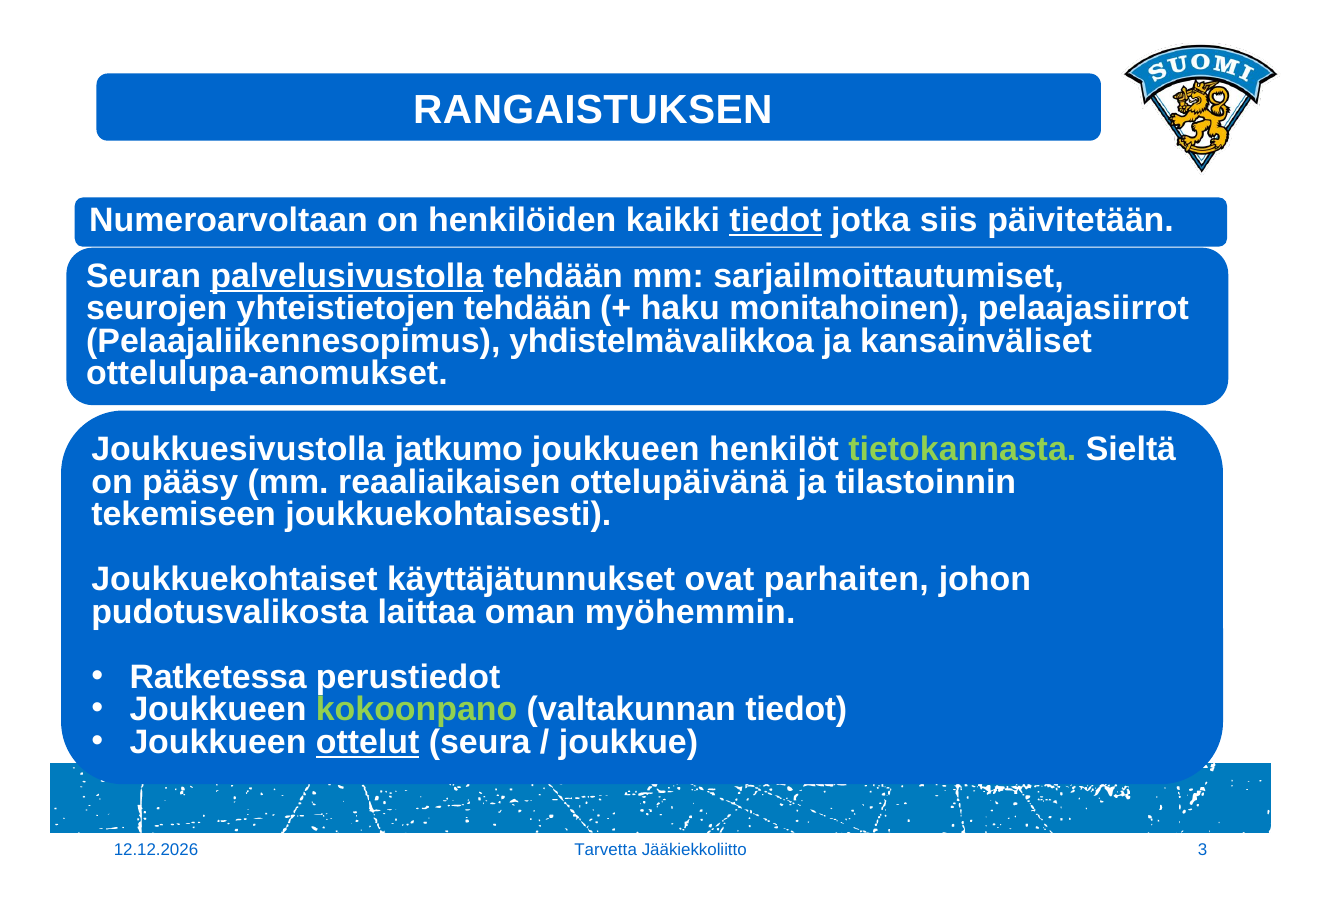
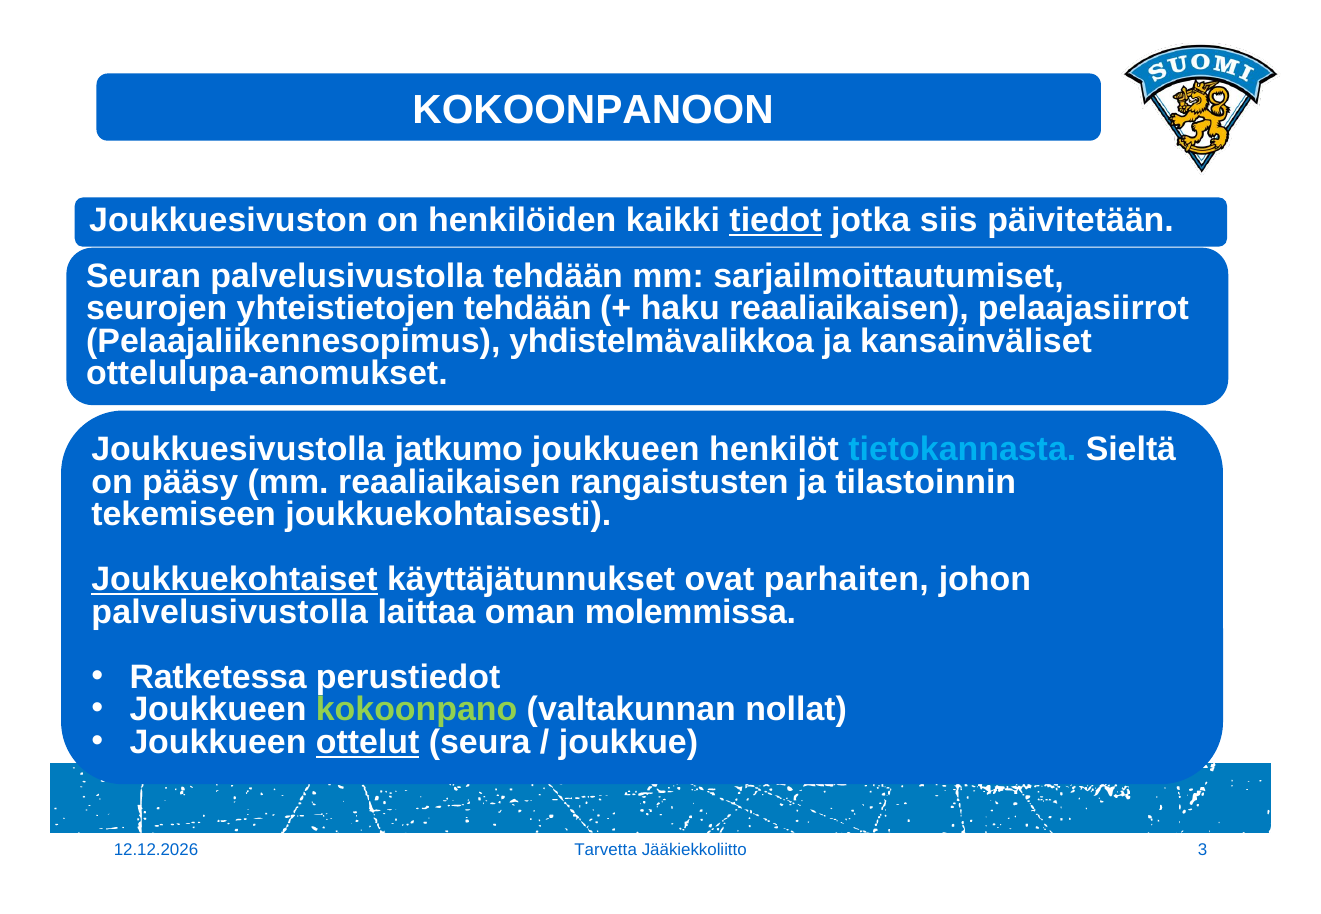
RANGAISTUKSEN: RANGAISTUKSEN -> KOKOONPANOON (593, 110)
Numeroarvoltaan: Numeroarvoltaan -> Joukkuesivuston (228, 221)
palvelusivustolla underline: present -> none (347, 276)
haku monitahoinen: monitahoinen -> reaaliaikaisen (849, 309)
tietokannasta colour: light green -> light blue (962, 450)
ottelupäivänä: ottelupäivänä -> rangaistusten (679, 482)
Joukkuekohtaiset underline: none -> present (234, 580)
pudotusvalikosta: pudotusvalikosta -> palvelusivustolla (230, 613)
myöhemmin: myöhemmin -> molemmissa (690, 613)
valtakunnan tiedot: tiedot -> nollat (796, 710)
